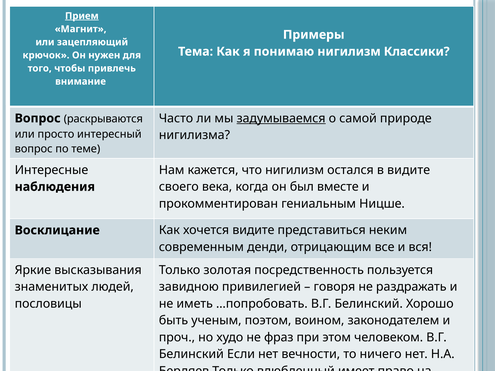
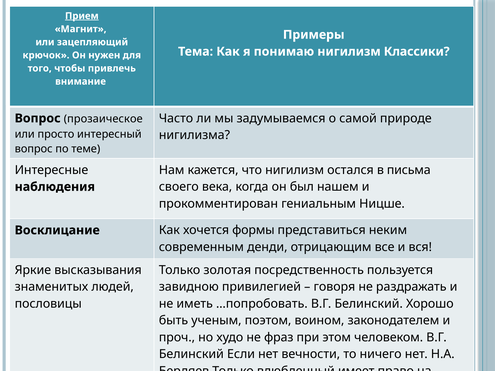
задумываемся underline: present -> none (281, 118)
раскрываются: раскрываются -> прозаическое (103, 119)
в видите: видите -> письма (409, 170)
вместе: вместе -> нашем (338, 187)
хочется видите: видите -> формы (253, 230)
